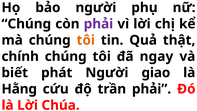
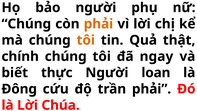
phải colour: purple -> orange (98, 24)
phát: phát -> thực (57, 73)
giao: giao -> loan (156, 73)
Hằng: Hằng -> Đông (19, 89)
